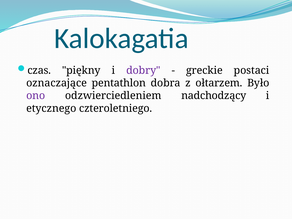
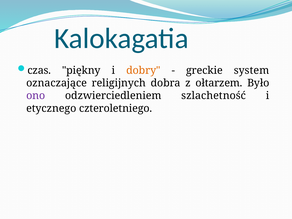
dobry colour: purple -> orange (143, 70)
postaci: postaci -> system (252, 70)
pentathlon: pentathlon -> religijnych (119, 83)
nadchodzący: nadchodzący -> szlachetność (214, 96)
